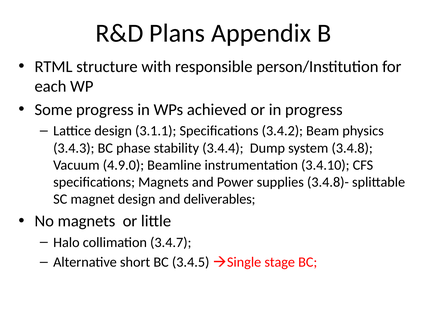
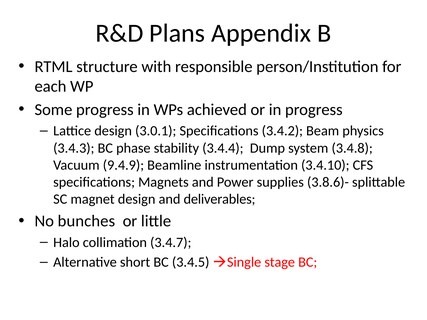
3.1.1: 3.1.1 -> 3.0.1 (156, 131)
4.9.0: 4.9.0 -> 9.4.9 (123, 165)
3.4.8)-: 3.4.8)- -> 3.8.6)- (328, 182)
No magnets: magnets -> bunches (86, 221)
